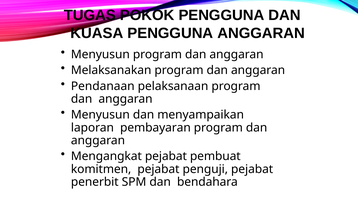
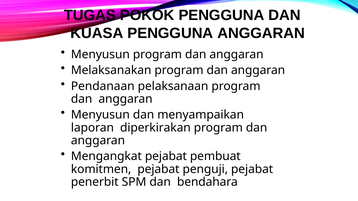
pembayaran: pembayaran -> diperkirakan (155, 128)
